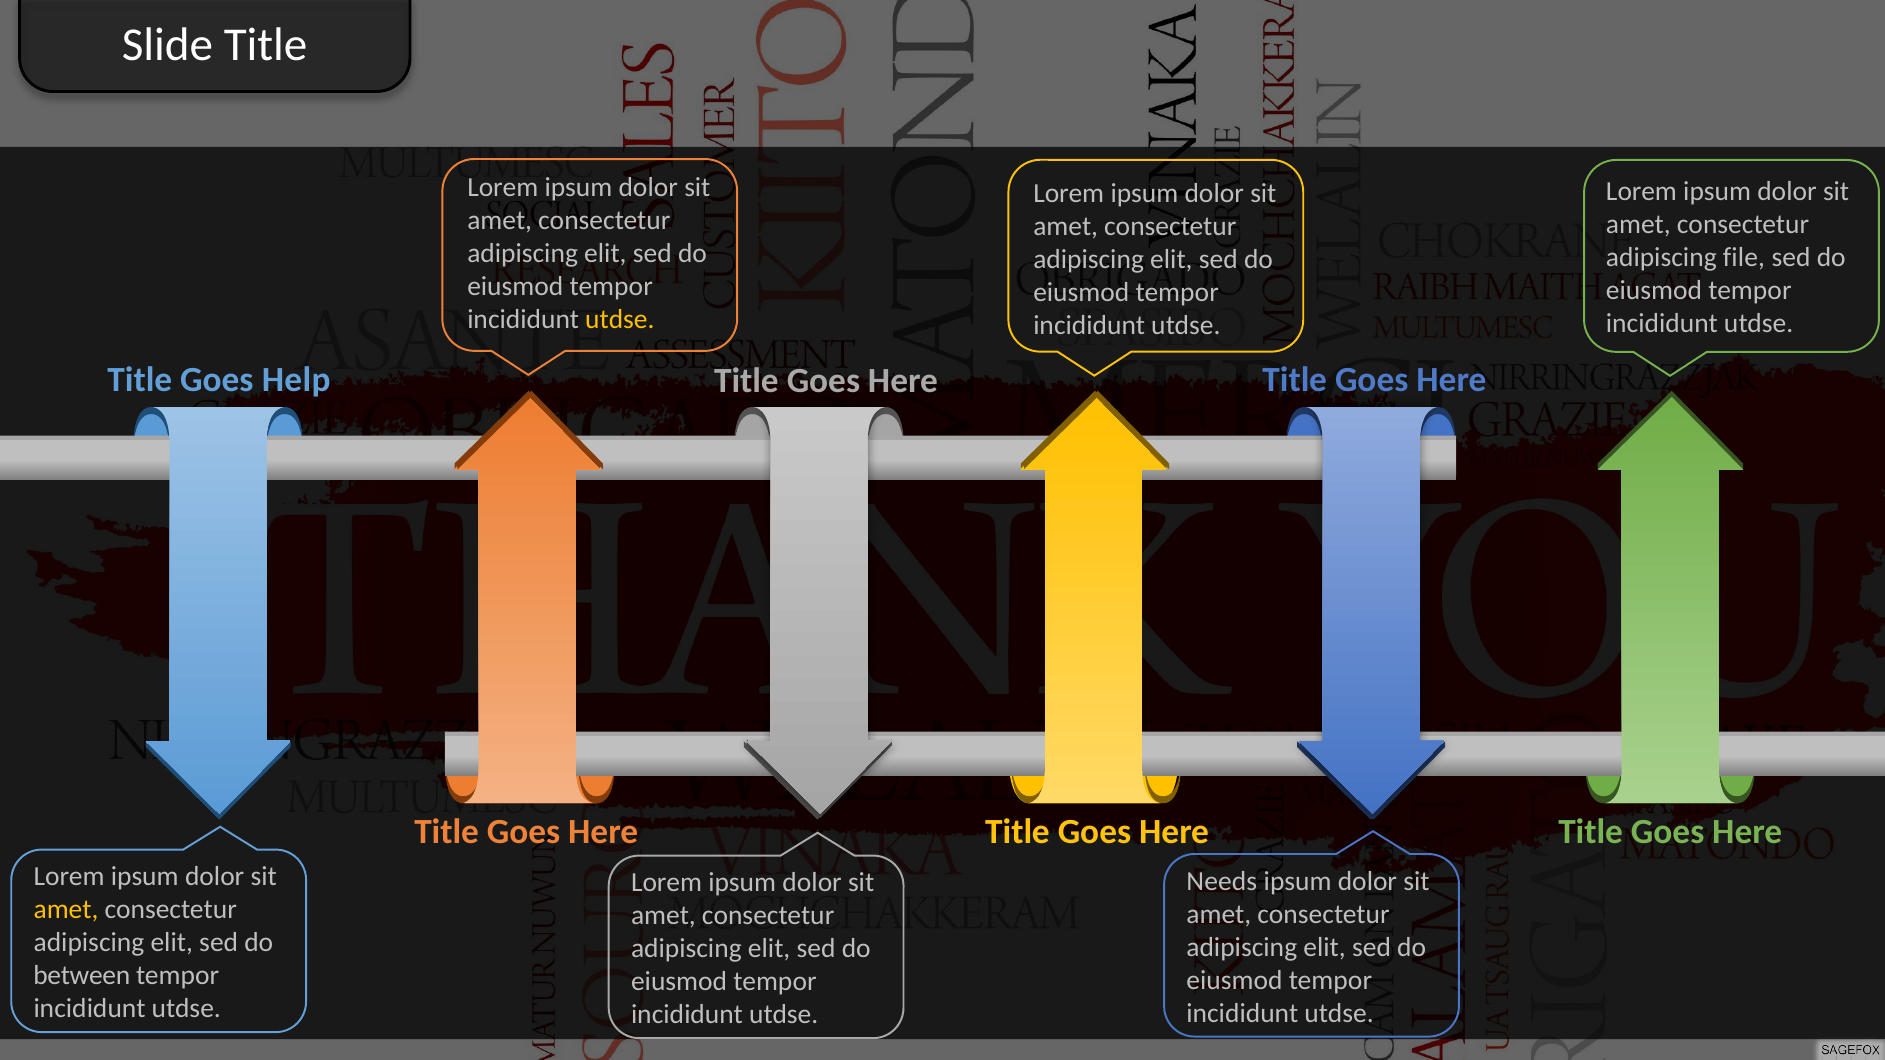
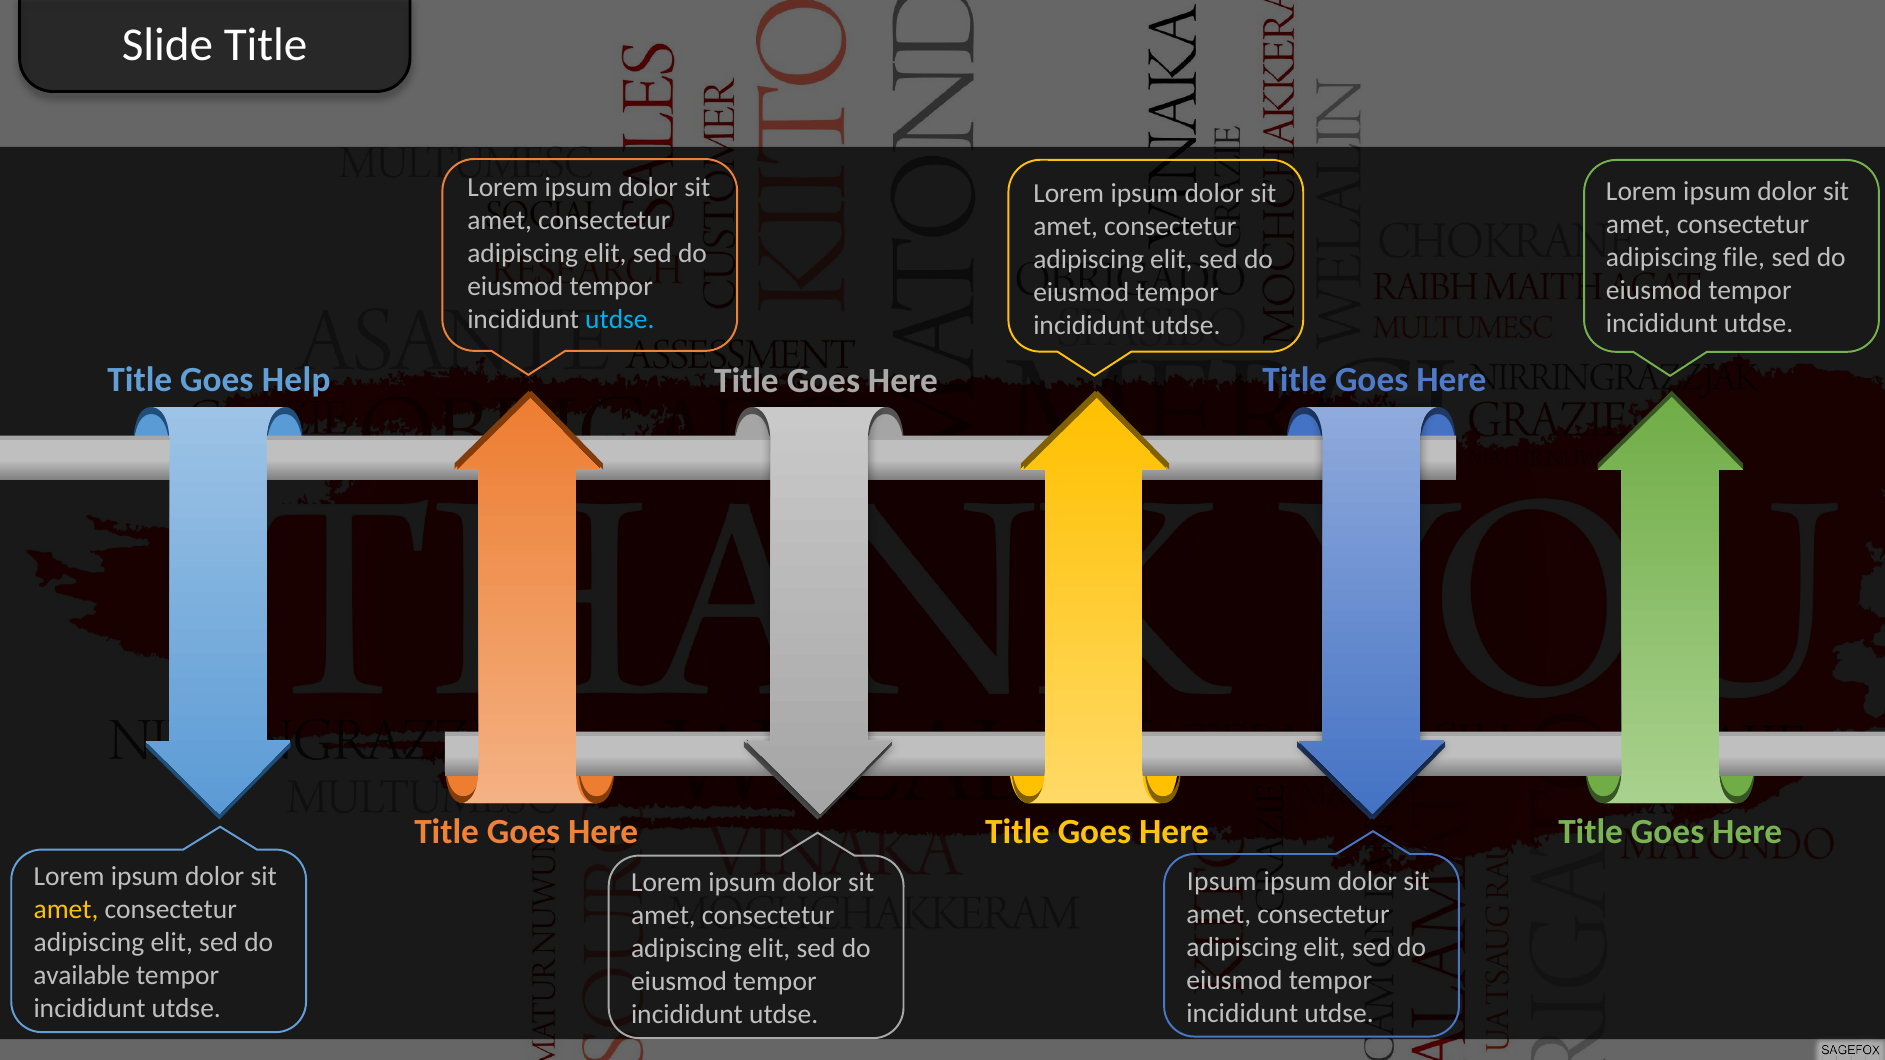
utdse colour: yellow -> light blue (620, 320)
Needs: Needs -> Ipsum (1222, 881)
between: between -> available (82, 976)
